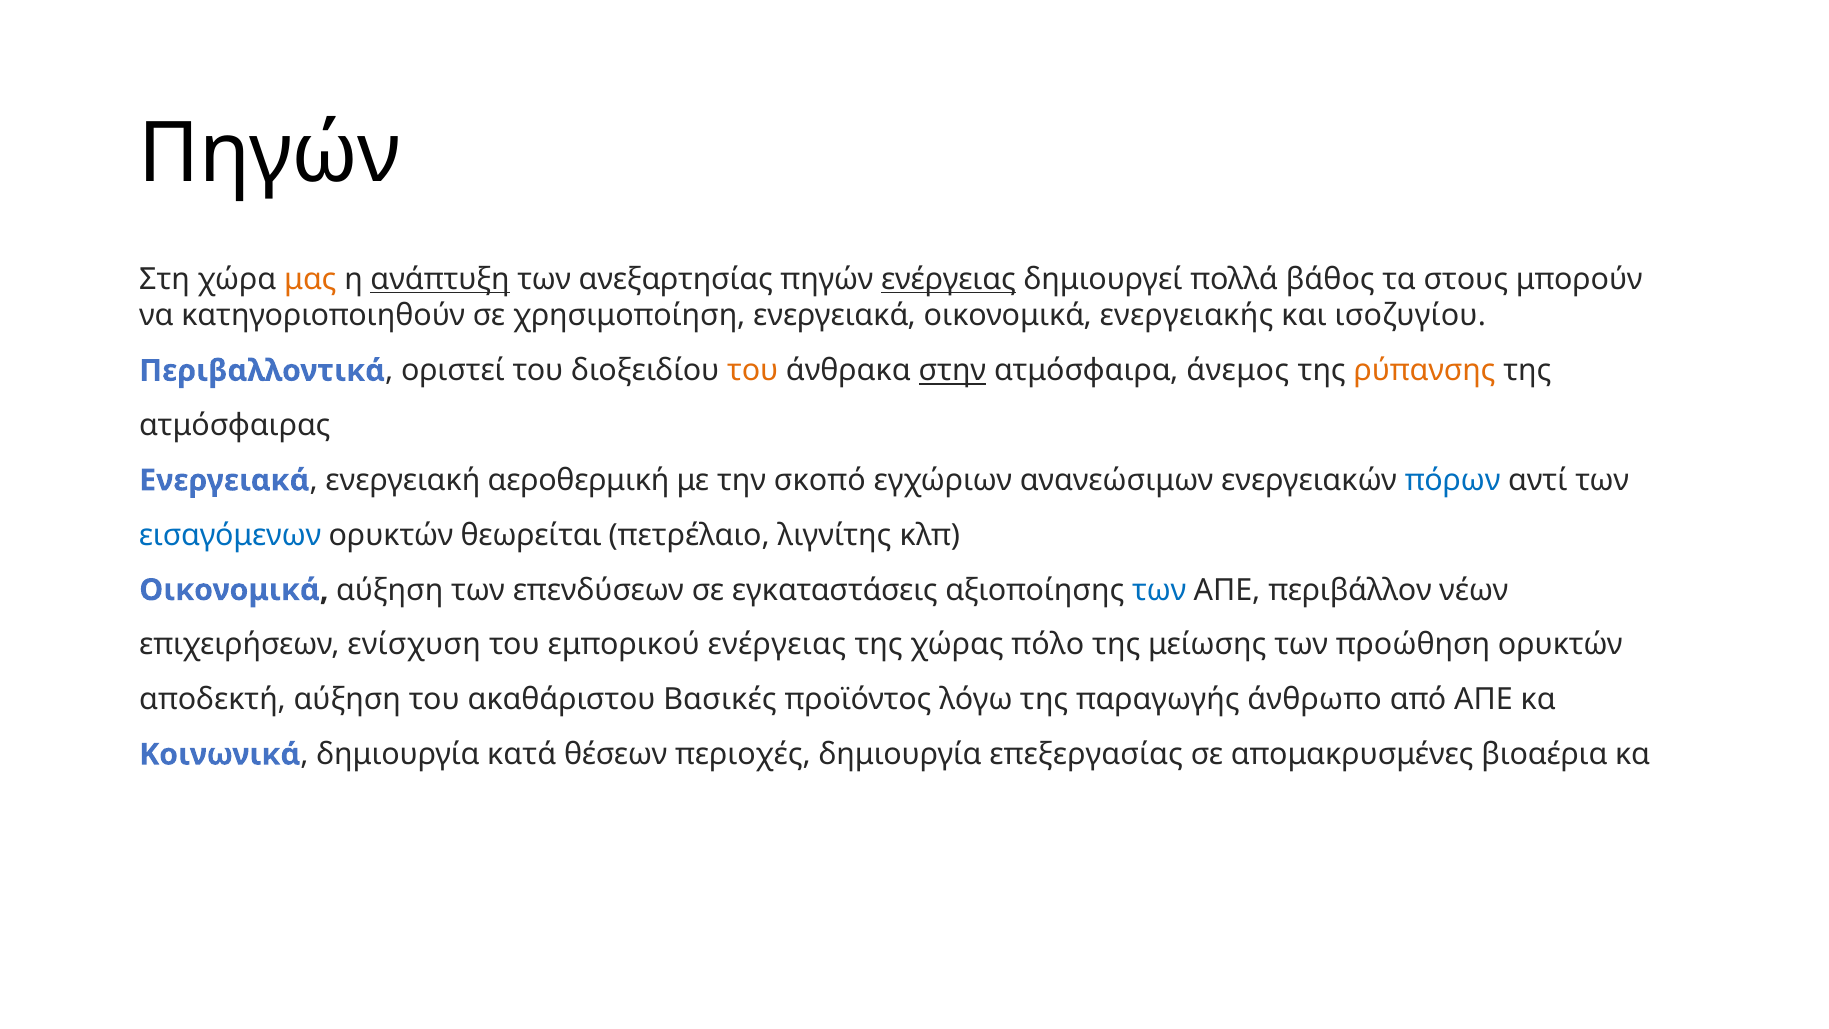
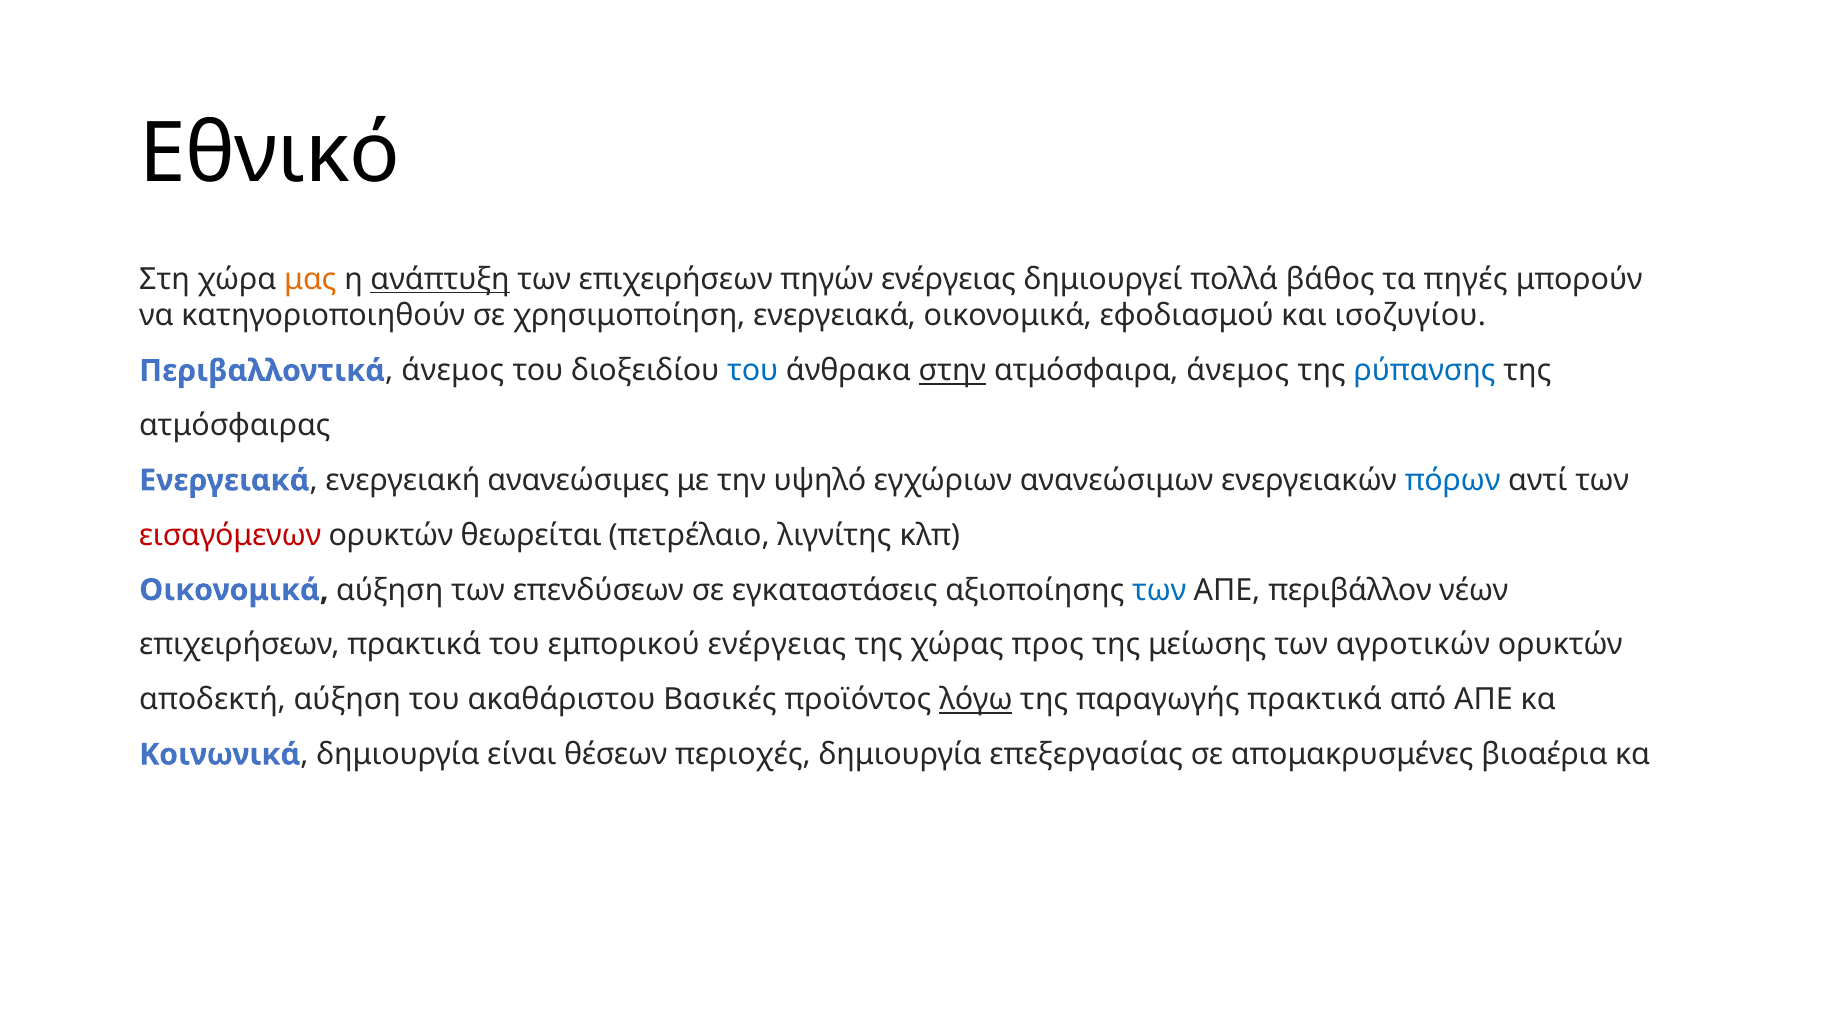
Πηγών: Πηγών -> Εθνικό (270, 154)
των ανεξαρτησίας: ανεξαρτησίας -> επιχειρήσεων (676, 279)
ενέργειας underline: present -> none (949, 279)
στους: στους -> πηγές (1466, 279)
ενεργειακής: ενεργειακής -> εφοδιασμού (1187, 316)
Περιβαλλοντικά οριστεί: οριστεί -> άνεμος (453, 371)
του colour: orange -> blue (753, 371)
ρύπανσης colour: orange -> blue (1425, 371)
αεροθερμική: αεροθερμική -> ανανεώσιμες (578, 480)
σκοπό: σκοπό -> υψηλό (820, 480)
εισαγόμενων colour: blue -> red (230, 535)
επιχειρήσεων ενίσχυση: ενίσχυση -> πρακτικά (414, 645)
πόλο: πόλο -> προς (1048, 645)
προώθηση: προώθηση -> αγροτικών (1413, 645)
λόγω underline: none -> present (976, 700)
παραγωγής άνθρωπο: άνθρωπο -> πρακτικά (1315, 700)
κατά: κατά -> είναι (522, 754)
